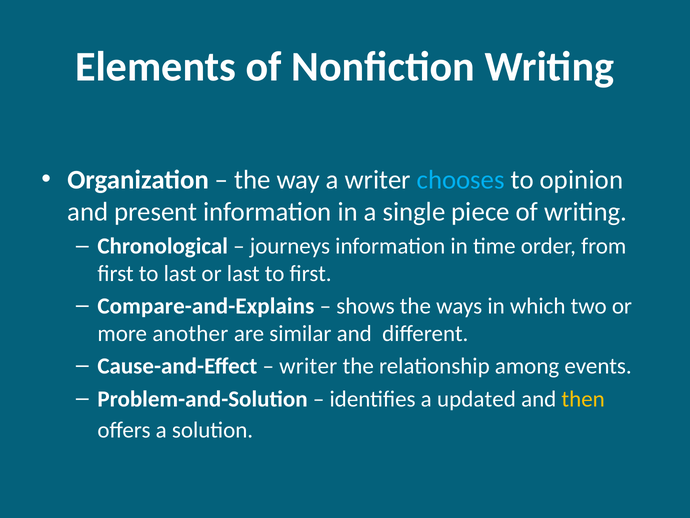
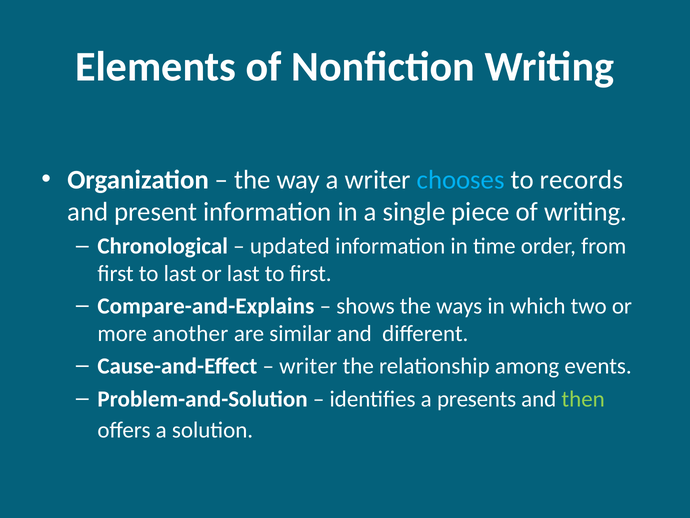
opinion: opinion -> records (581, 180)
journeys: journeys -> updated (290, 246)
updated: updated -> presents (477, 399)
then colour: yellow -> light green (583, 399)
